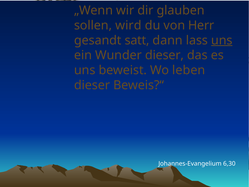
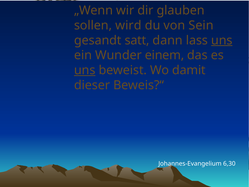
Herr: Herr -> Sein (201, 25)
Wunder dieser: dieser -> einem (164, 55)
uns underline: none -> present (85, 70)
leben: leben -> damit (189, 70)
